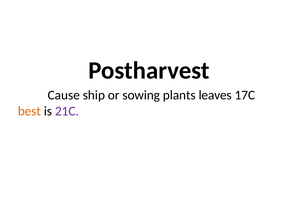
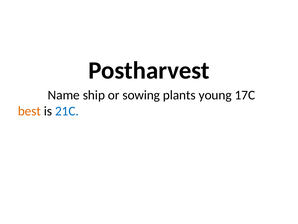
Cause: Cause -> Name (64, 95)
leaves: leaves -> young (215, 95)
21C colour: purple -> blue (67, 111)
